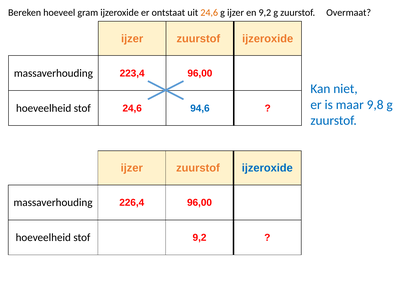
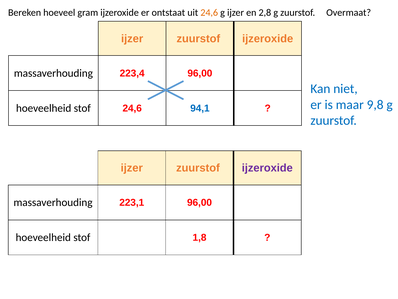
en 9,2: 9,2 -> 2,8 (265, 13)
94,6: 94,6 -> 94,1 (200, 108)
ijzeroxide colour: blue -> purple (267, 168)
226,4: 226,4 -> 223,1 (132, 202)
stof 9,2: 9,2 -> 1,8 (200, 237)
